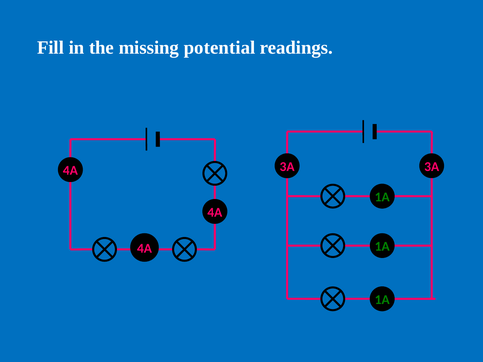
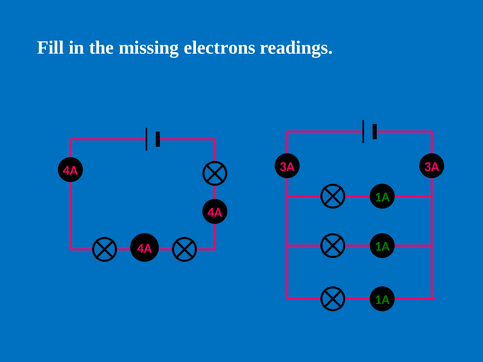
potential: potential -> electrons (220, 48)
